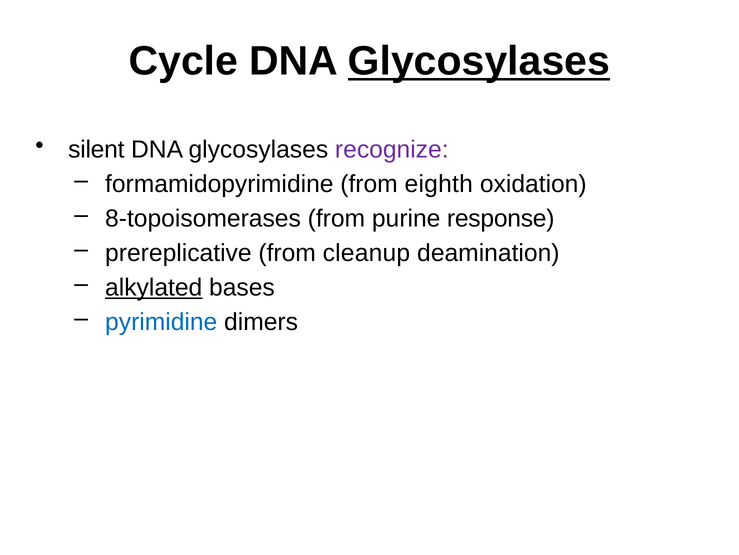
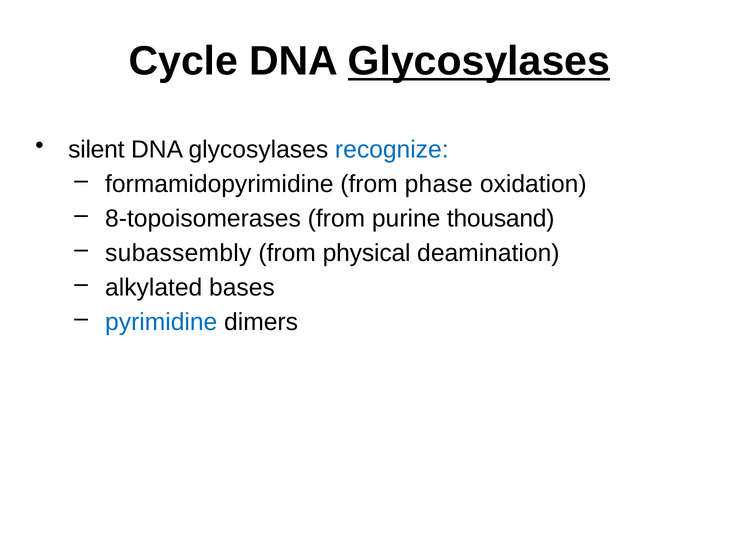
recognize colour: purple -> blue (392, 150)
eighth: eighth -> phase (439, 184)
response: response -> thousand (501, 218)
prereplicative: prereplicative -> subassembly (178, 253)
cleanup: cleanup -> physical (367, 253)
alkylated underline: present -> none (154, 287)
